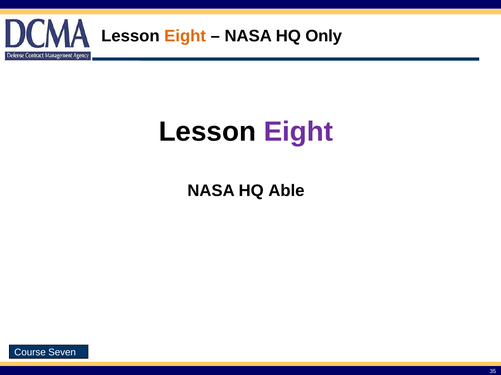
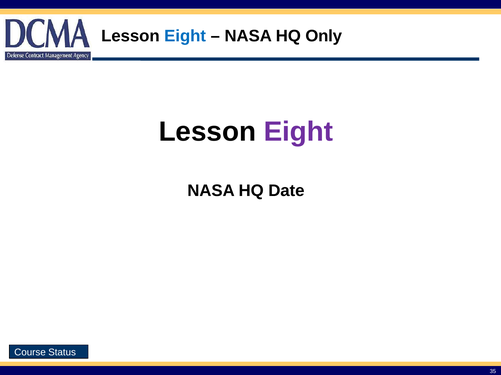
Eight colour: orange -> blue (185, 36)
Able: Able -> Date (286, 191)
Seven: Seven -> Status (62, 353)
